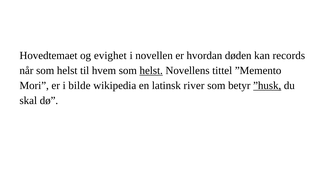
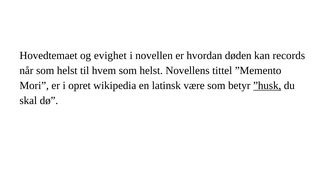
helst underline: present -> none (151, 70)
bilde: bilde -> opret (80, 85)
river: river -> være (194, 85)
